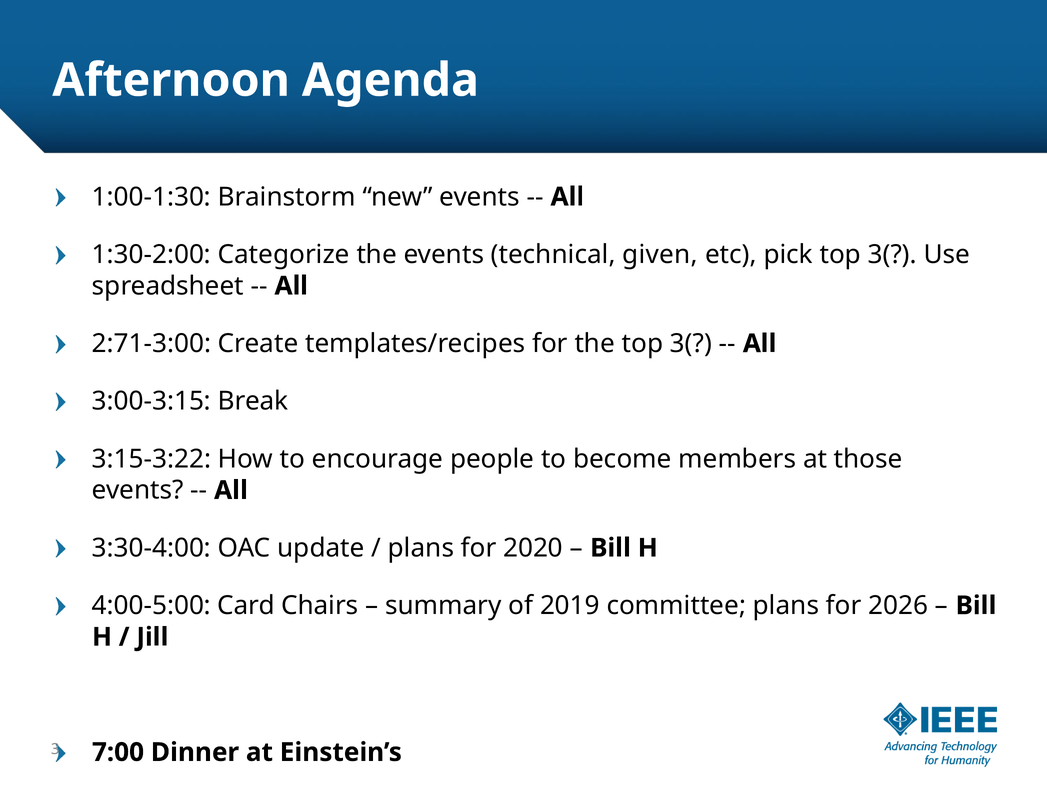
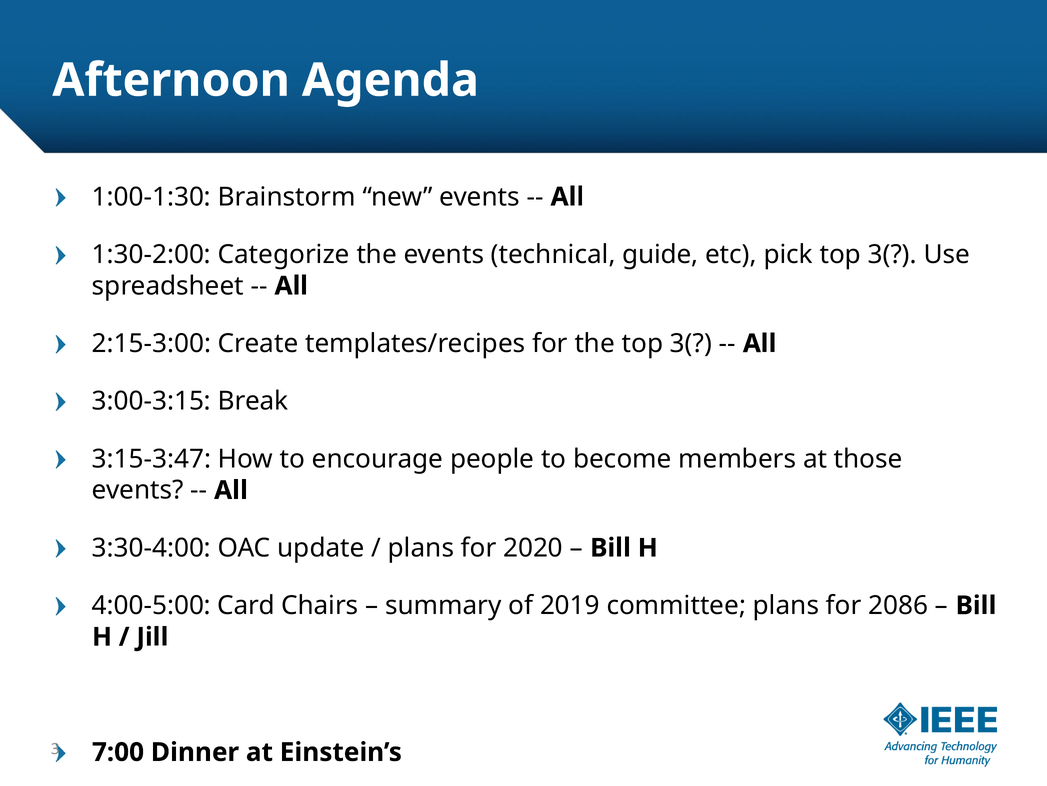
given: given -> guide (660, 254)
2:71-3:00: 2:71-3:00 -> 2:15-3:00 (151, 343)
3:15-3:22: 3:15-3:22 -> 3:15-3:47 (151, 458)
2026: 2026 -> 2086 (898, 605)
